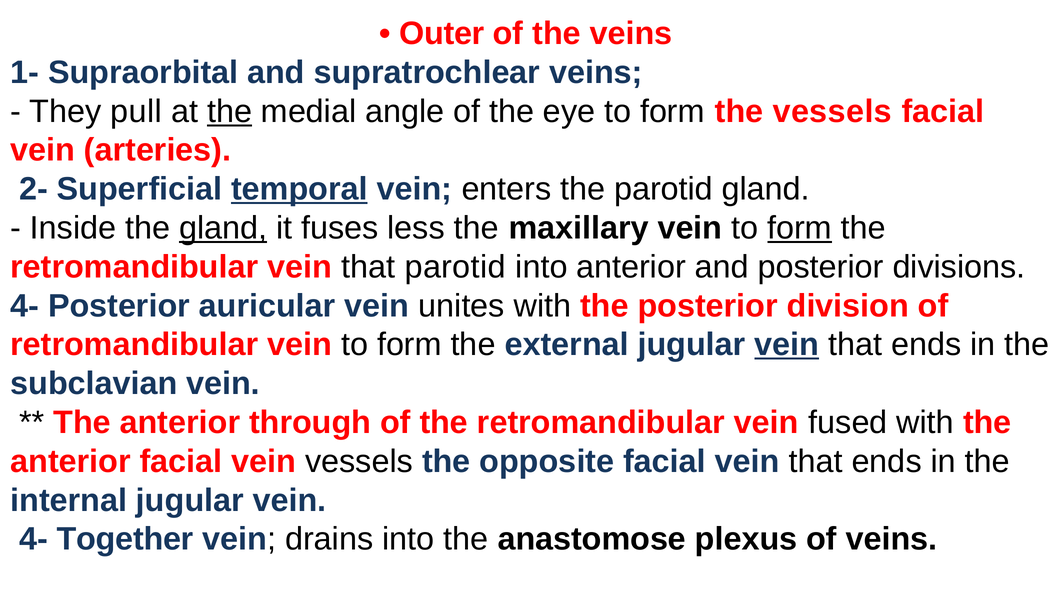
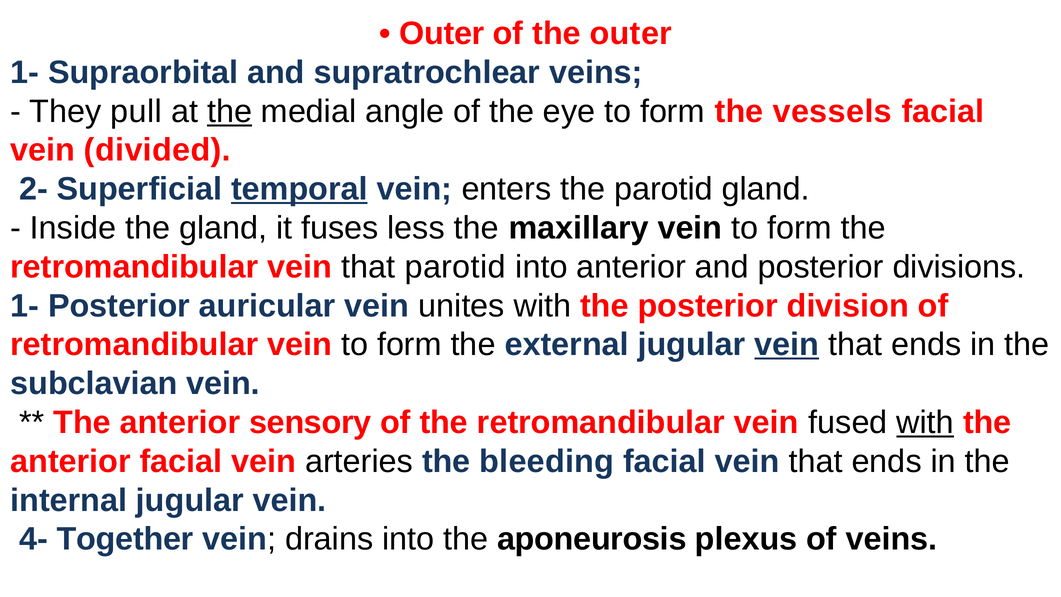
the veins: veins -> outer (631, 34)
arteries: arteries -> divided (157, 150)
gland underline: present -> none (223, 228)
form underline: present -> none (800, 228)
4-: 4- -> 1- (25, 306)
through: through -> sensory (310, 422)
with underline: none -> present (925, 422)
vein vessels: vessels -> arteries (359, 461)
opposite: opposite -> bleeding (547, 461)
anastomose: anastomose -> aponeurosis (592, 539)
